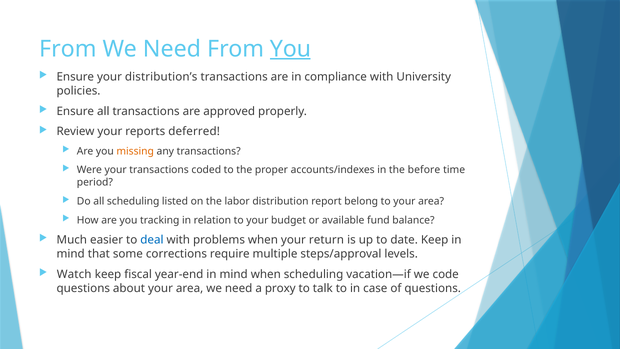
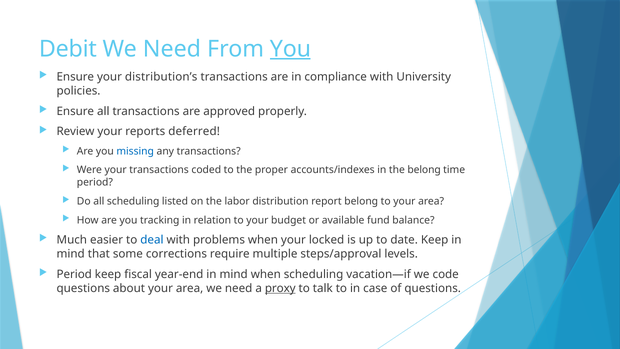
From: From -> Debit (68, 49)
missing colour: orange -> blue (135, 151)
the before: before -> belong (424, 170)
return: return -> locked (327, 240)
Watch: Watch -> Period (74, 274)
proxy underline: none -> present (280, 288)
